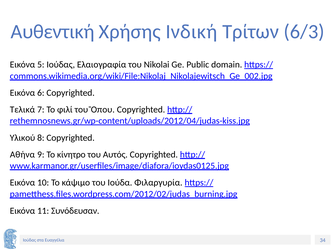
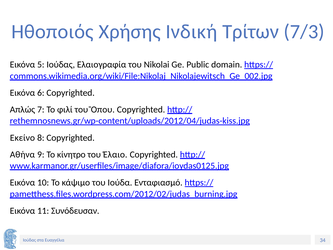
Αυθεντική: Αυθεντική -> Ηθοποιός (52, 32)
6/3: 6/3 -> 7/3 (304, 32)
Τελικά: Τελικά -> Απλώς (22, 109)
Υλικού: Υλικού -> Εκείνο (22, 138)
Αυτός: Αυτός -> Έλαιο (115, 154)
Φιλαργυρία: Φιλαργυρία -> Ενταφιασμό (158, 182)
